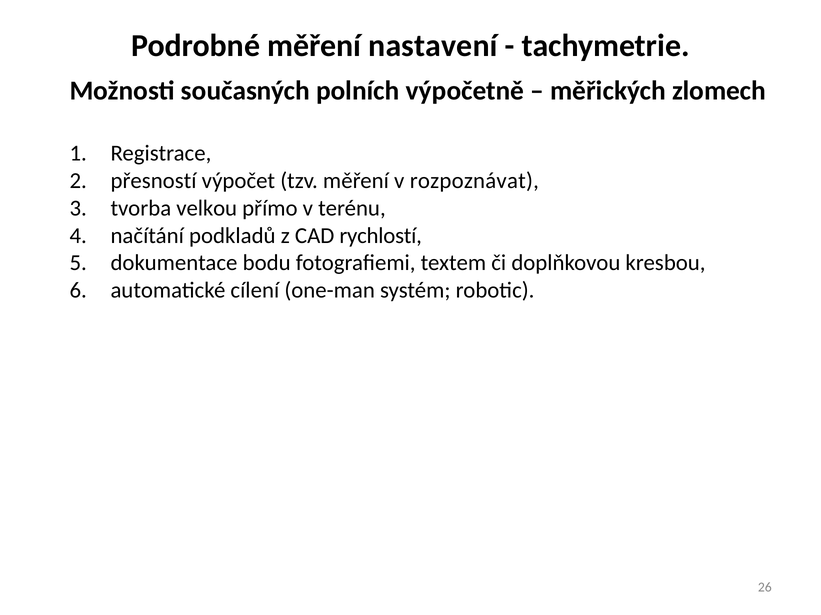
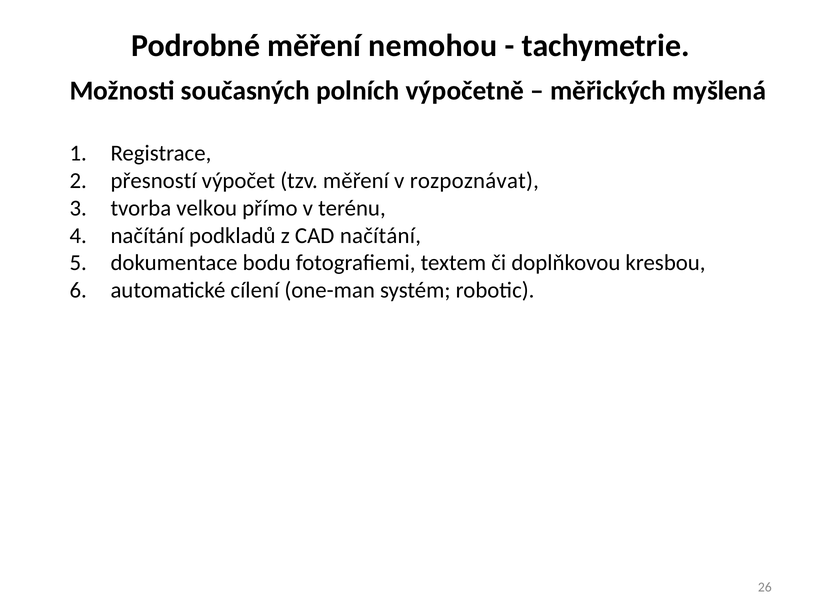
nastavení: nastavení -> nemohou (433, 46)
zlomech: zlomech -> myšlená (719, 91)
CAD rychlostí: rychlostí -> načítání (380, 236)
